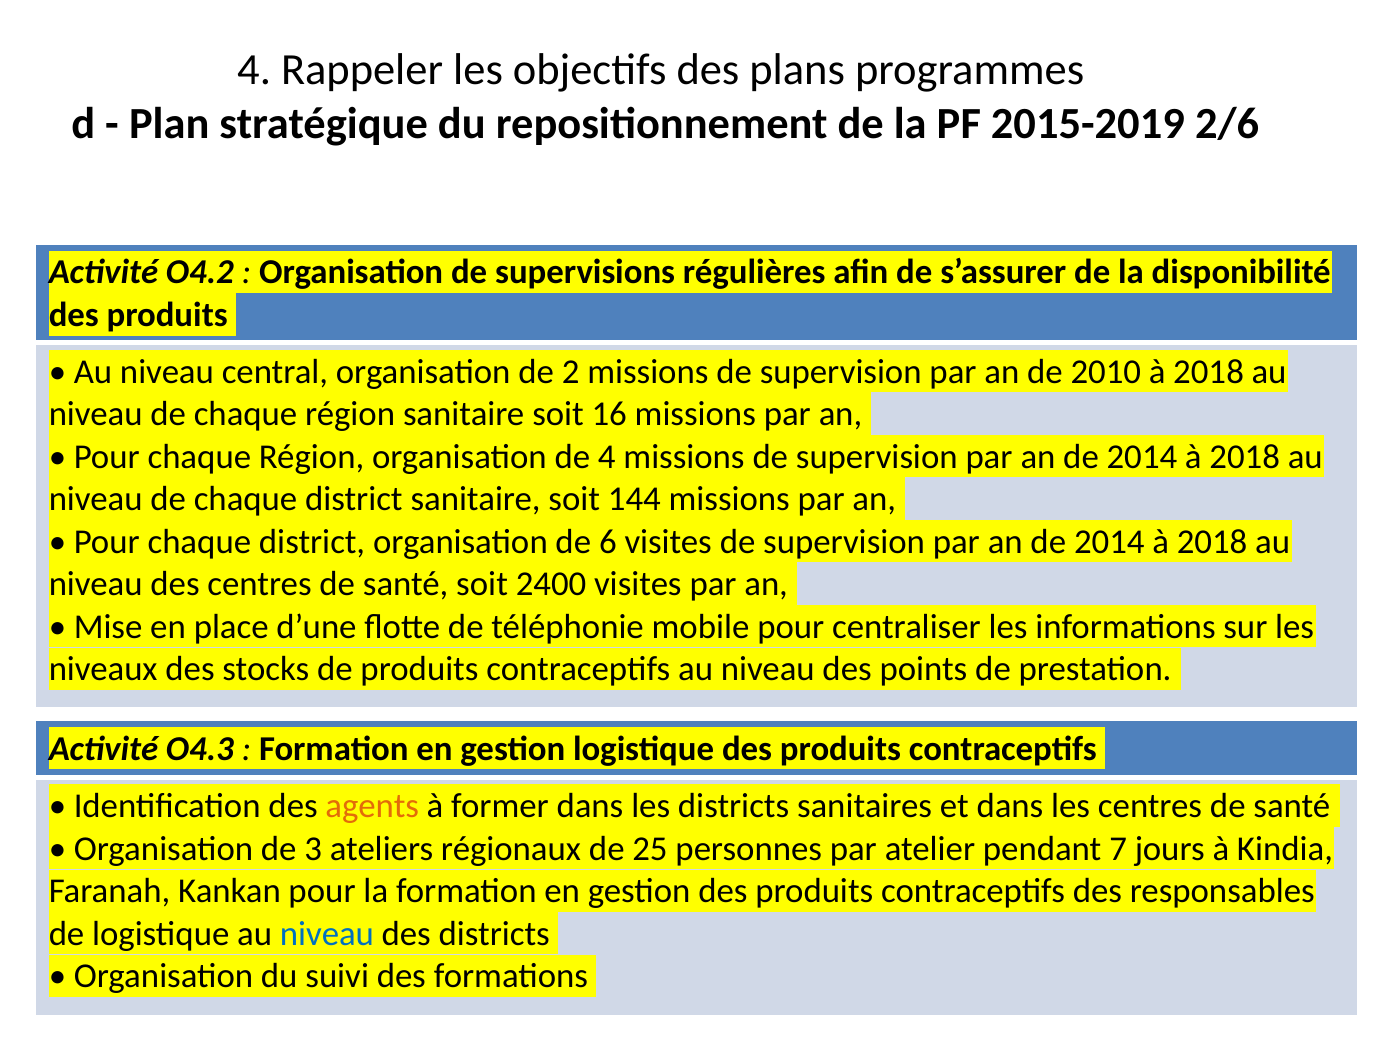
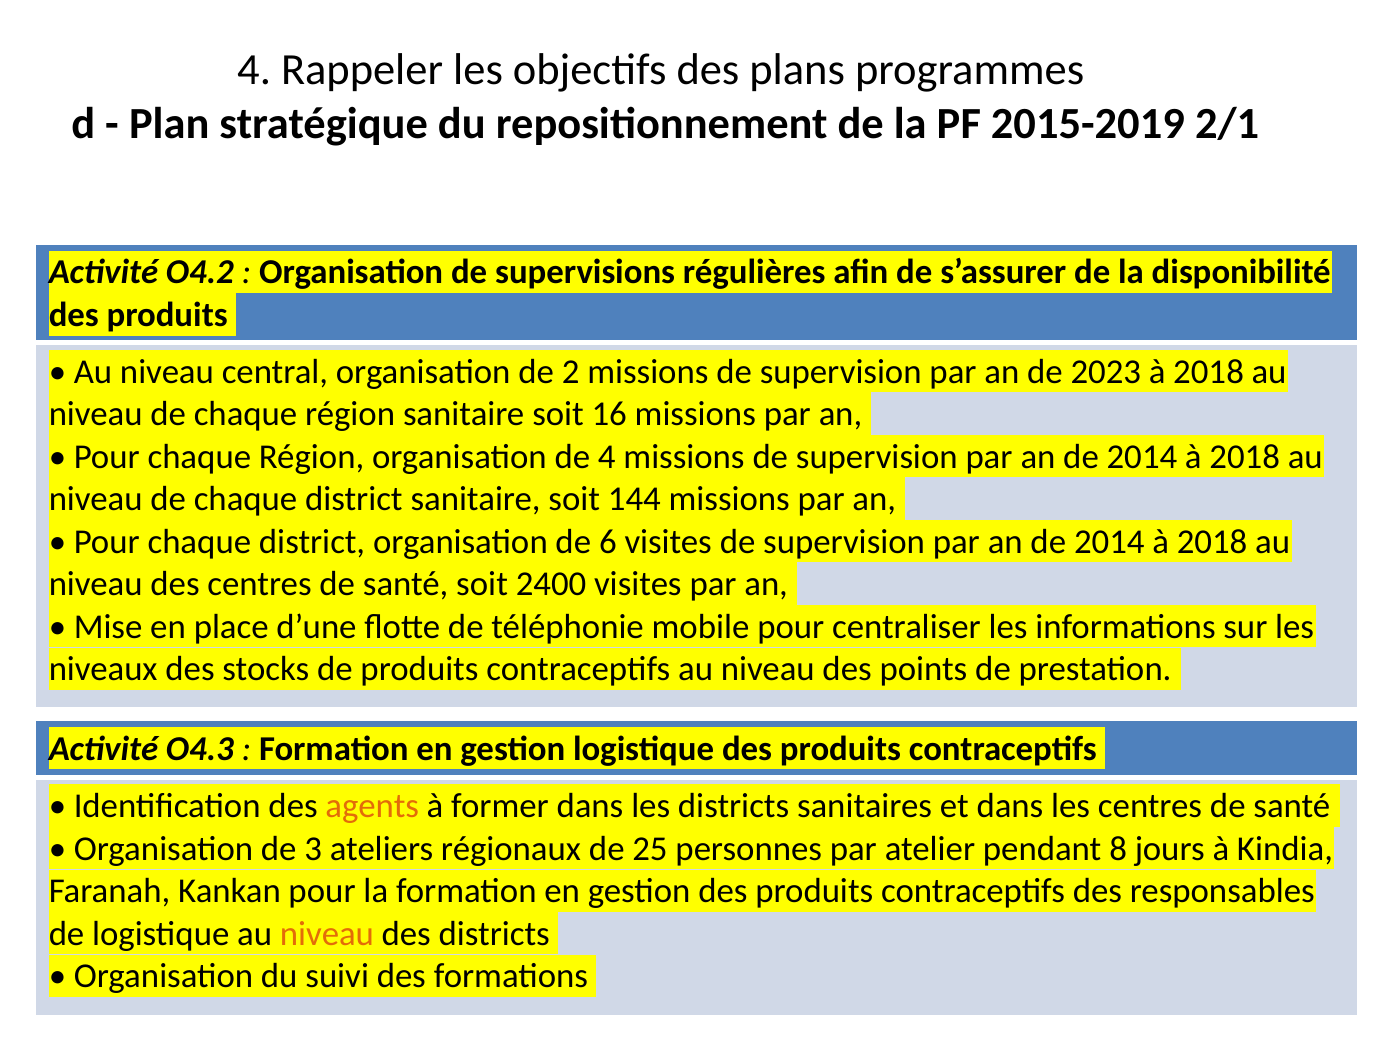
2/6: 2/6 -> 2/1 (1227, 124)
2010: 2010 -> 2023 (1106, 371)
7: 7 -> 8 (1118, 848)
niveau colour: blue -> orange (327, 933)
